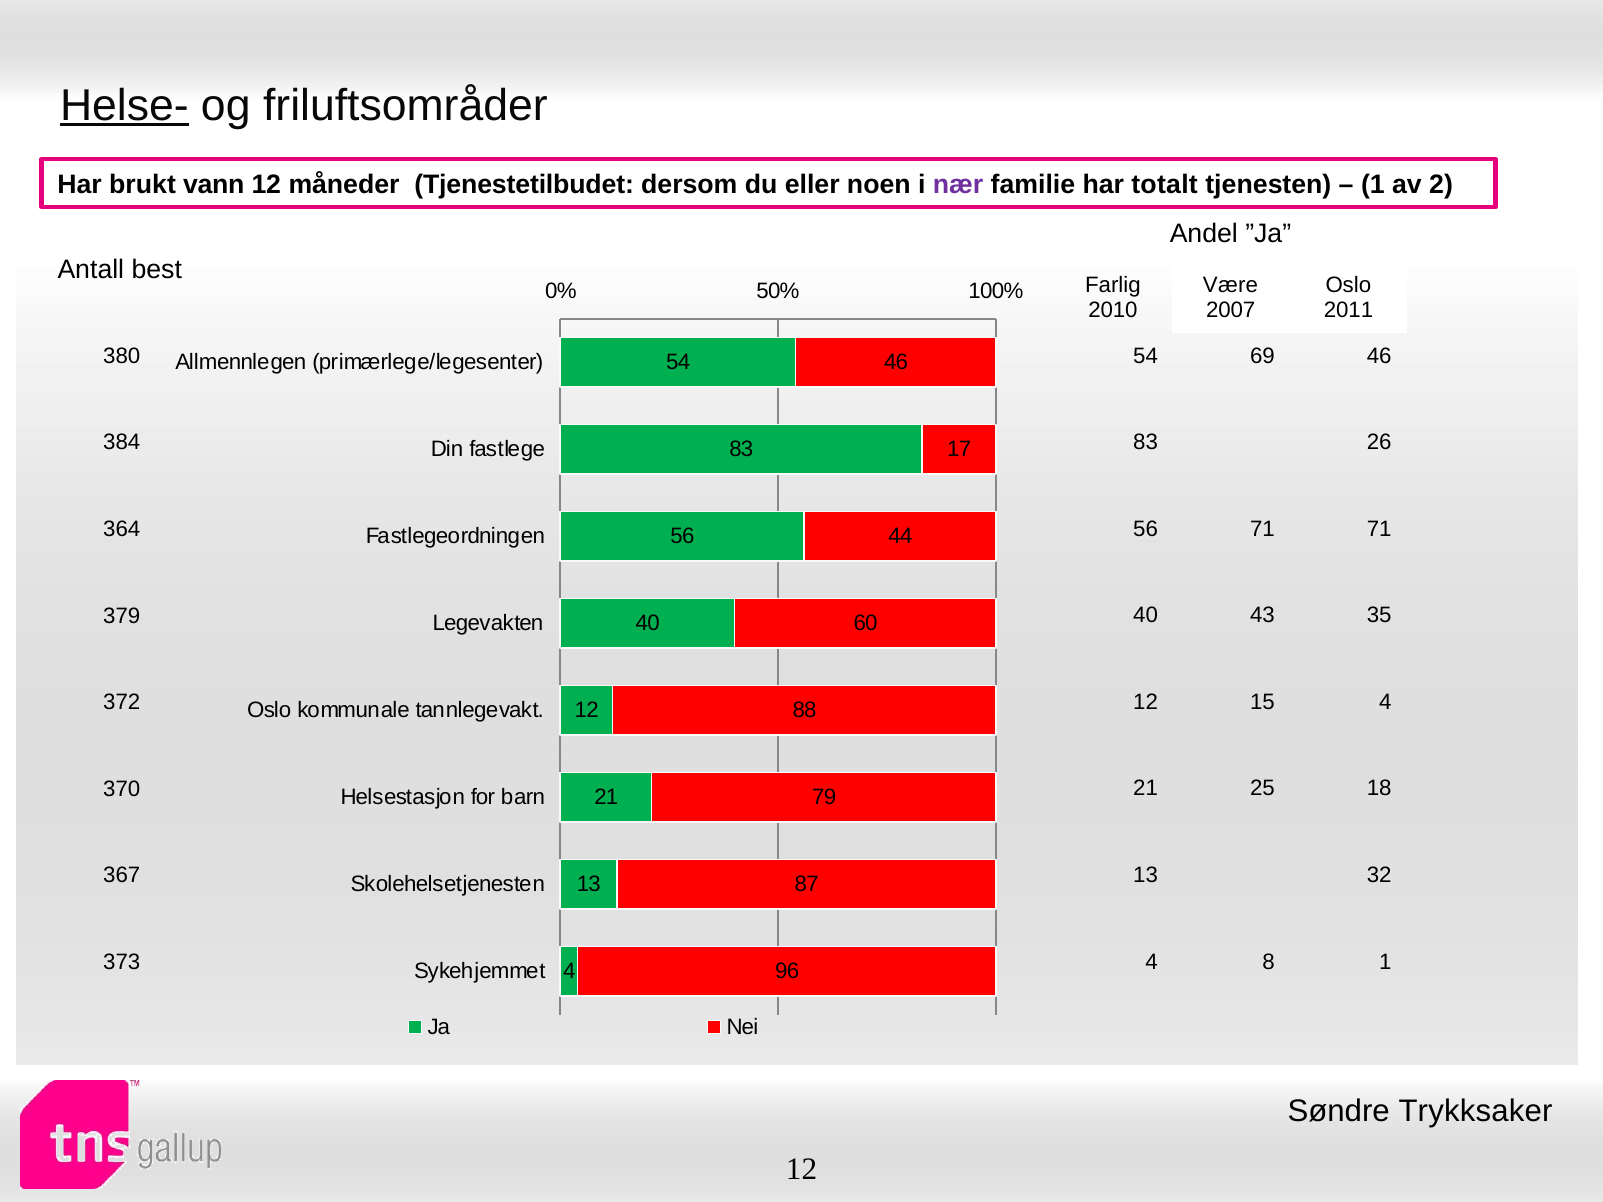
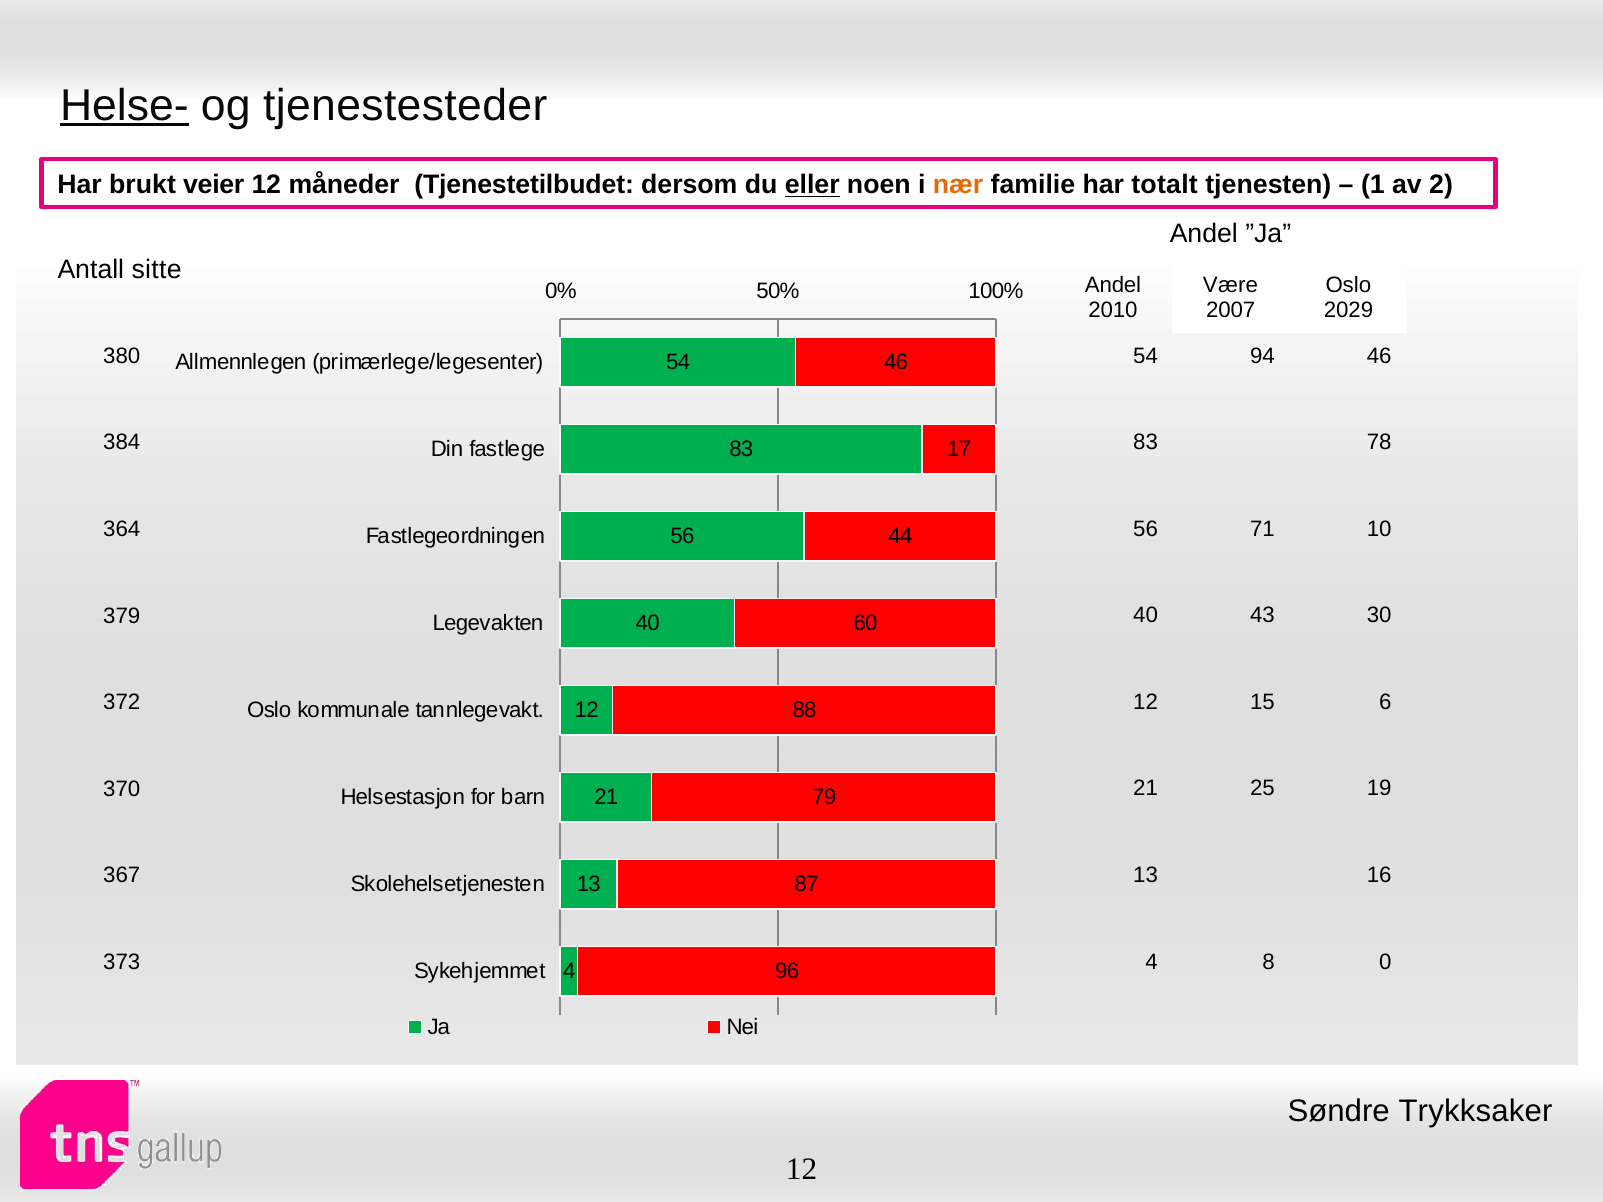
friluftsområder: friluftsområder -> tjenestesteder (405, 106)
vann: vann -> veier (214, 185)
eller underline: none -> present (812, 185)
nær colour: purple -> orange (958, 185)
best: best -> sitte (157, 270)
Farlig: Farlig -> Andel (1113, 286)
2011: 2011 -> 2029 (1348, 310)
69: 69 -> 94 (1262, 356)
26: 26 -> 78 (1379, 442)
71 71: 71 -> 10 (1379, 529)
35: 35 -> 30 (1379, 616)
15 4: 4 -> 6 (1385, 702)
18: 18 -> 19 (1379, 789)
32: 32 -> 16 (1379, 875)
8 1: 1 -> 0 (1385, 962)
